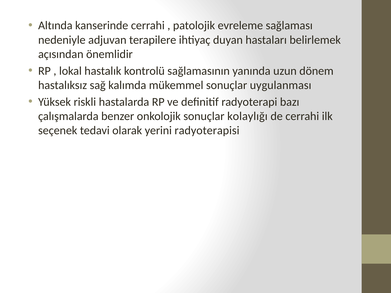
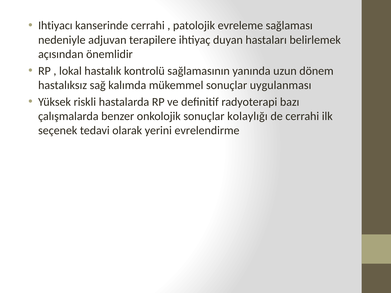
Altında: Altında -> Ihtiyacı (55, 26)
radyoterapisi: radyoterapisi -> evrelendirme (207, 131)
